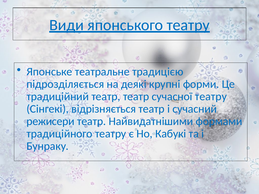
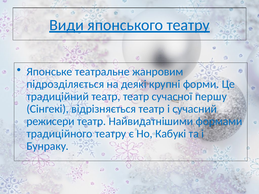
традицією: традицією -> жанровим (158, 72)
сучасної театру: театру -> першу (211, 97)
